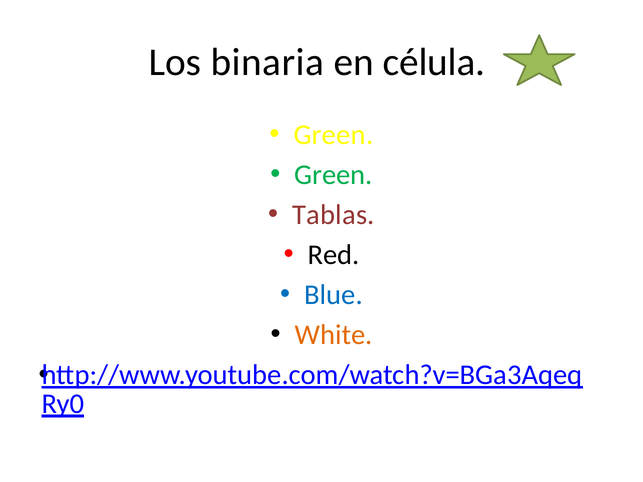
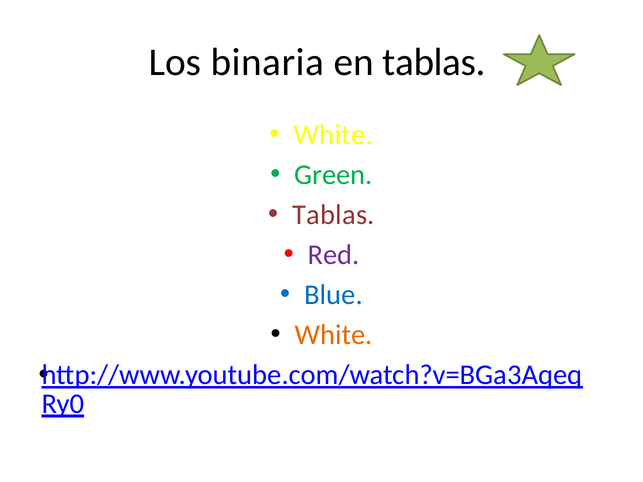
en célula: célula -> tablas (434, 62)
Green: Green -> White (333, 135)
Red colour: black -> purple (334, 255)
